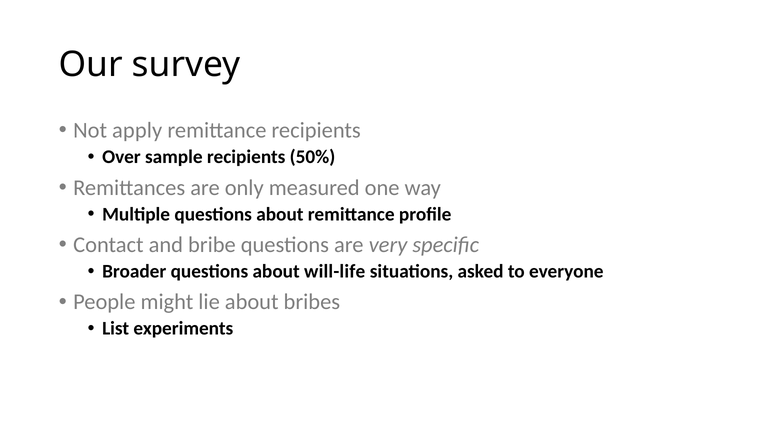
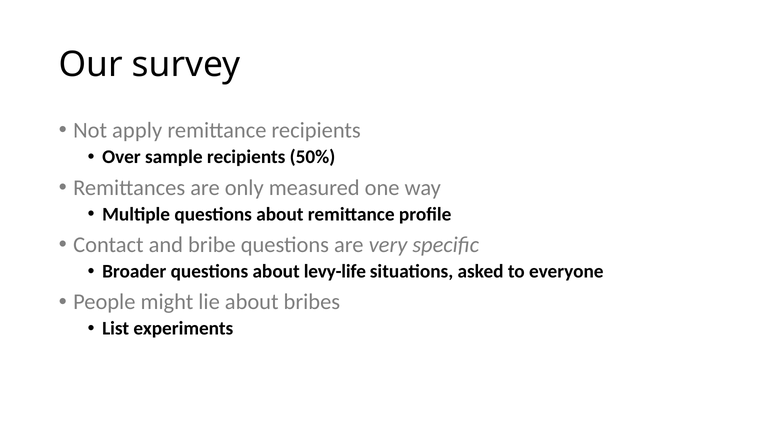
will-life: will-life -> levy-life (335, 271)
